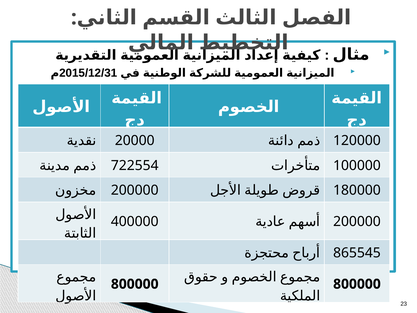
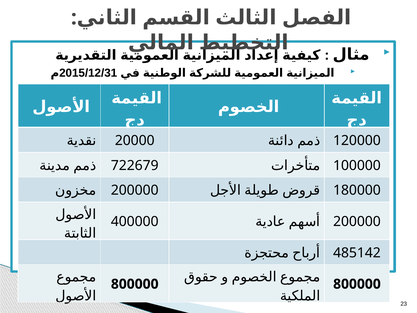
722554: 722554 -> 722679 (135, 165)
865545: 865545 -> 485142 (357, 253)
